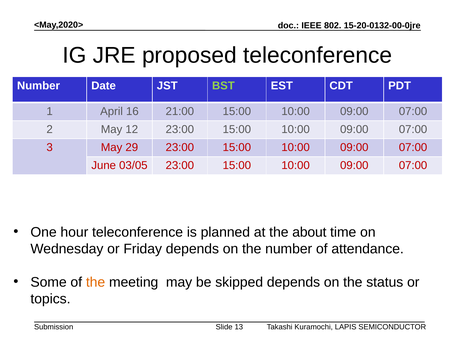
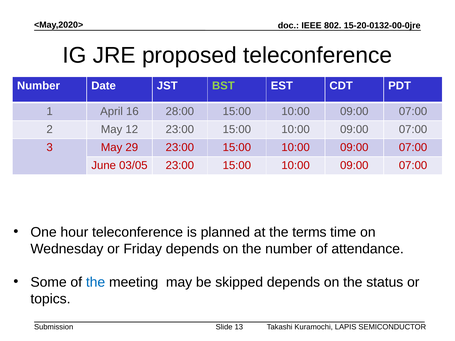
21:00: 21:00 -> 28:00 (180, 112)
about: about -> terms (309, 232)
the colour: orange -> blue (96, 282)
